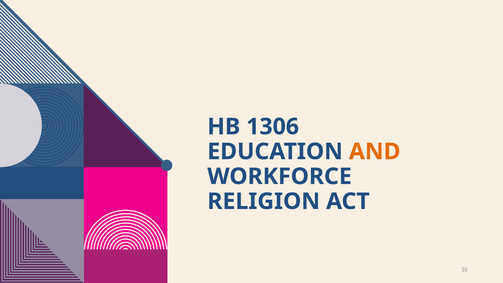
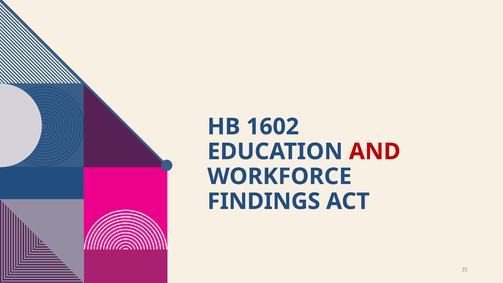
1306: 1306 -> 1602 (273, 127)
AND colour: orange -> red (375, 152)
RELIGION: RELIGION -> FINDINGS (264, 201)
